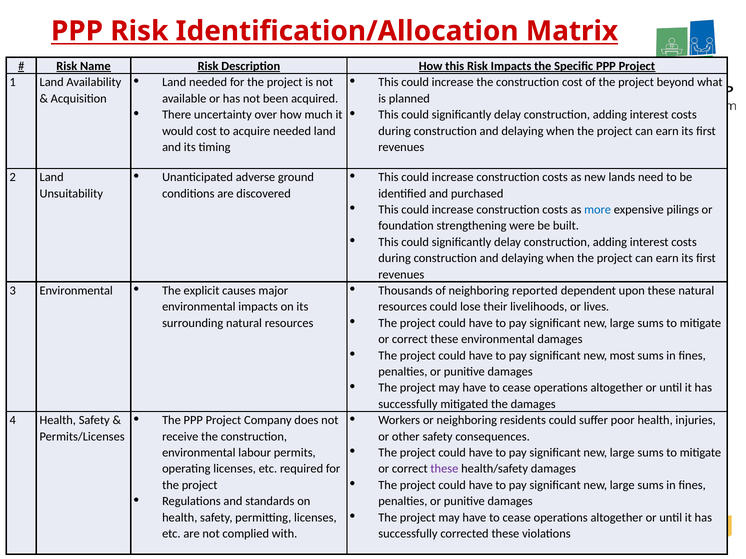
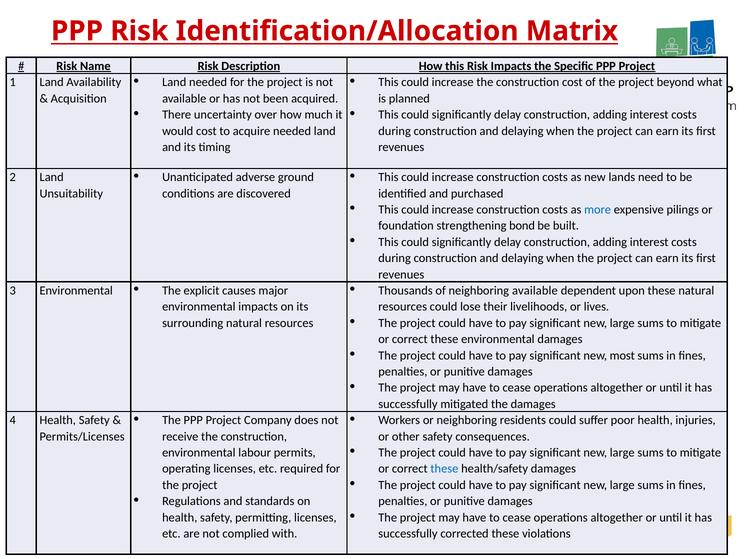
were: were -> bond (522, 226)
neighboring reported: reported -> available (535, 291)
these colour: purple -> blue (444, 469)
